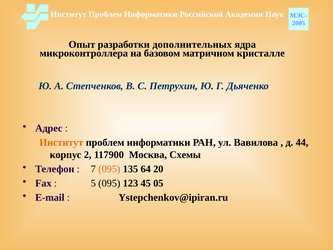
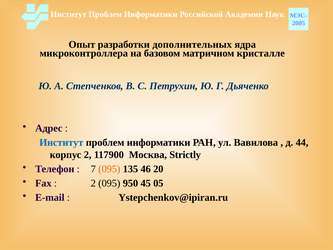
Институт colour: orange -> blue (61, 142)
Схемы: Схемы -> Strictly (185, 155)
64: 64 -> 46 (146, 169)
5: 5 -> 2 (93, 183)
123: 123 -> 950 (130, 183)
